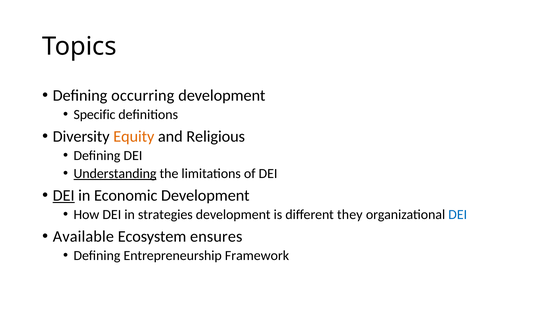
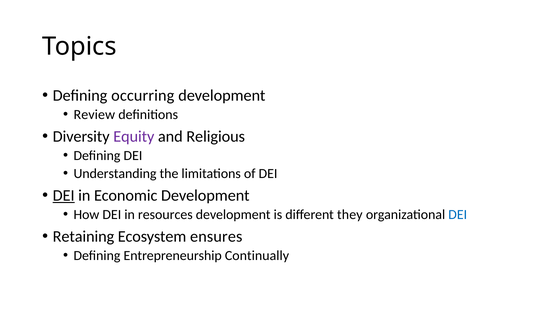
Specific: Specific -> Review (94, 115)
Equity colour: orange -> purple (134, 137)
Understanding underline: present -> none (115, 174)
strategies: strategies -> resources (165, 215)
Available: Available -> Retaining (83, 237)
Framework: Framework -> Continually (257, 256)
